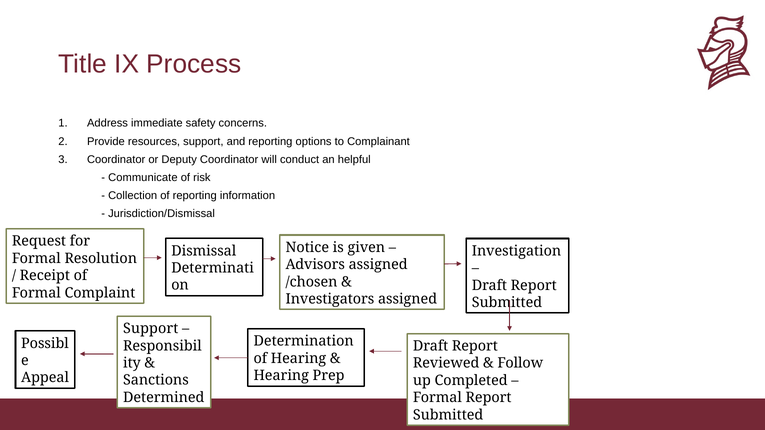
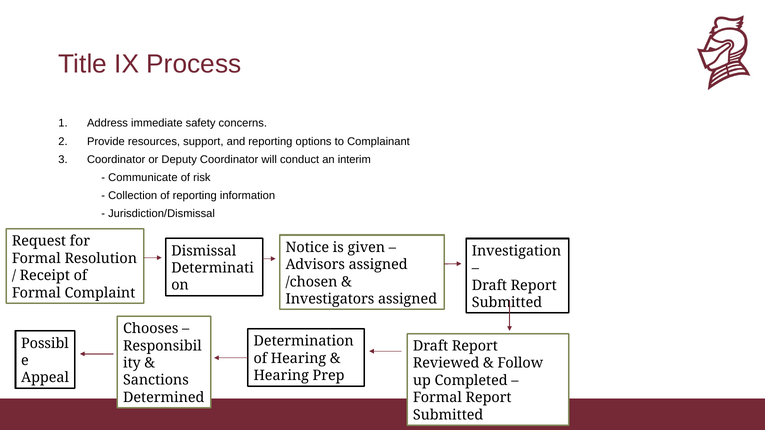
helpful: helpful -> interim (354, 160)
Support: Support -> Chooses (151, 329)
